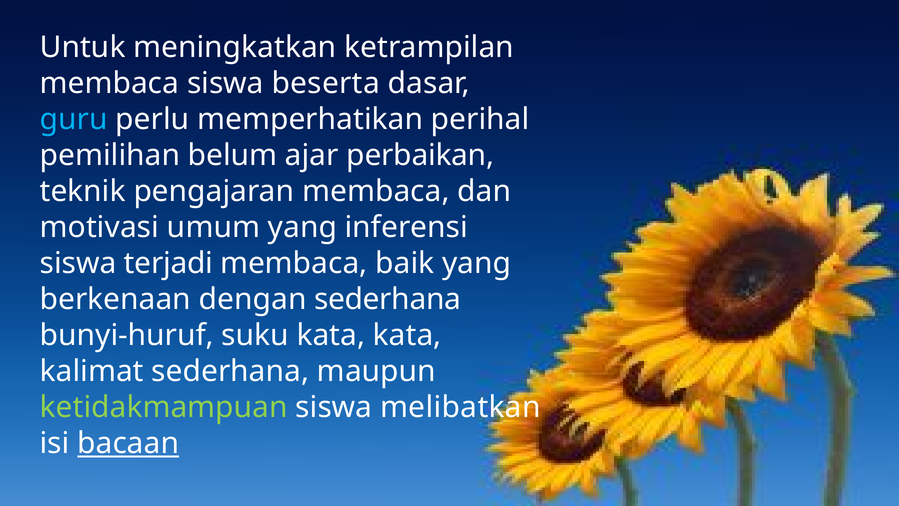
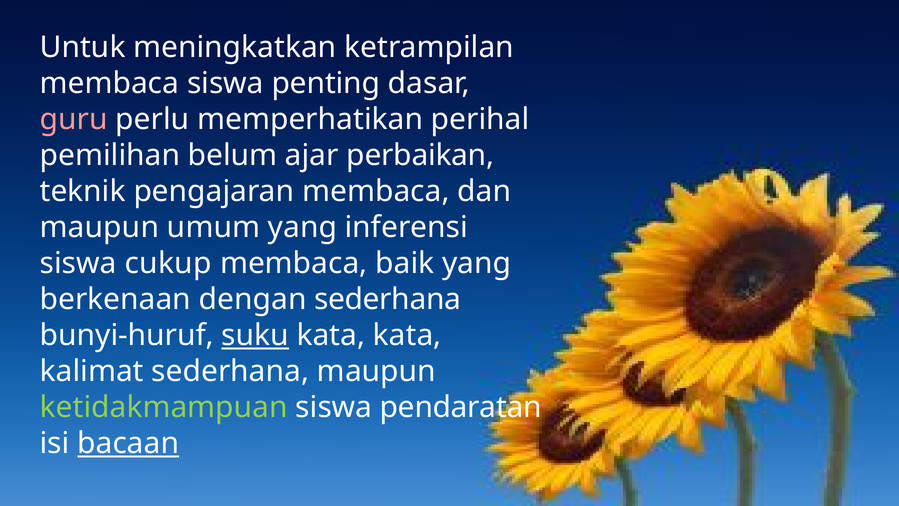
beserta: beserta -> penting (326, 83)
guru colour: light blue -> pink (74, 119)
motivasi: motivasi -> maupun (99, 227)
terjadi: terjadi -> cukup (168, 263)
suku underline: none -> present (255, 335)
melibatkan: melibatkan -> pendaratan (461, 407)
